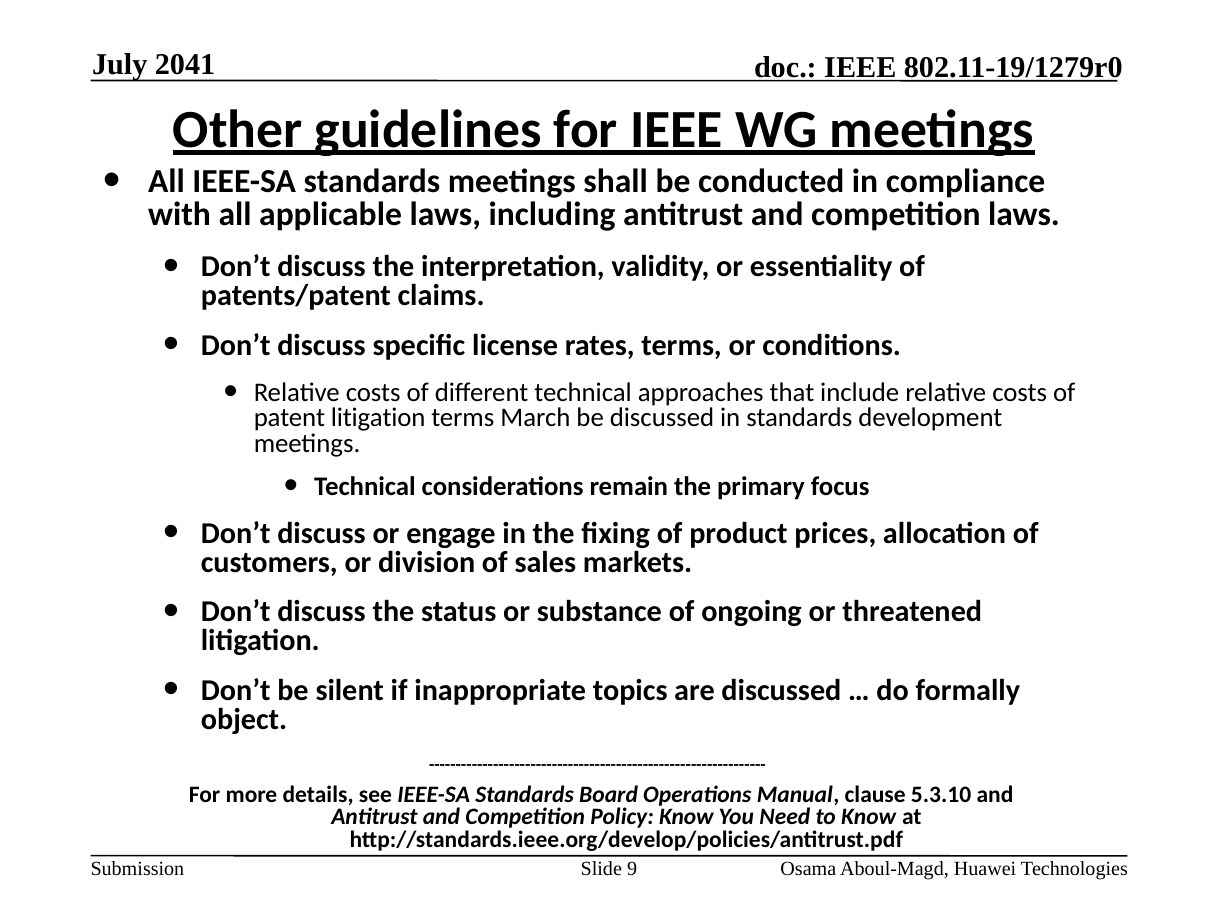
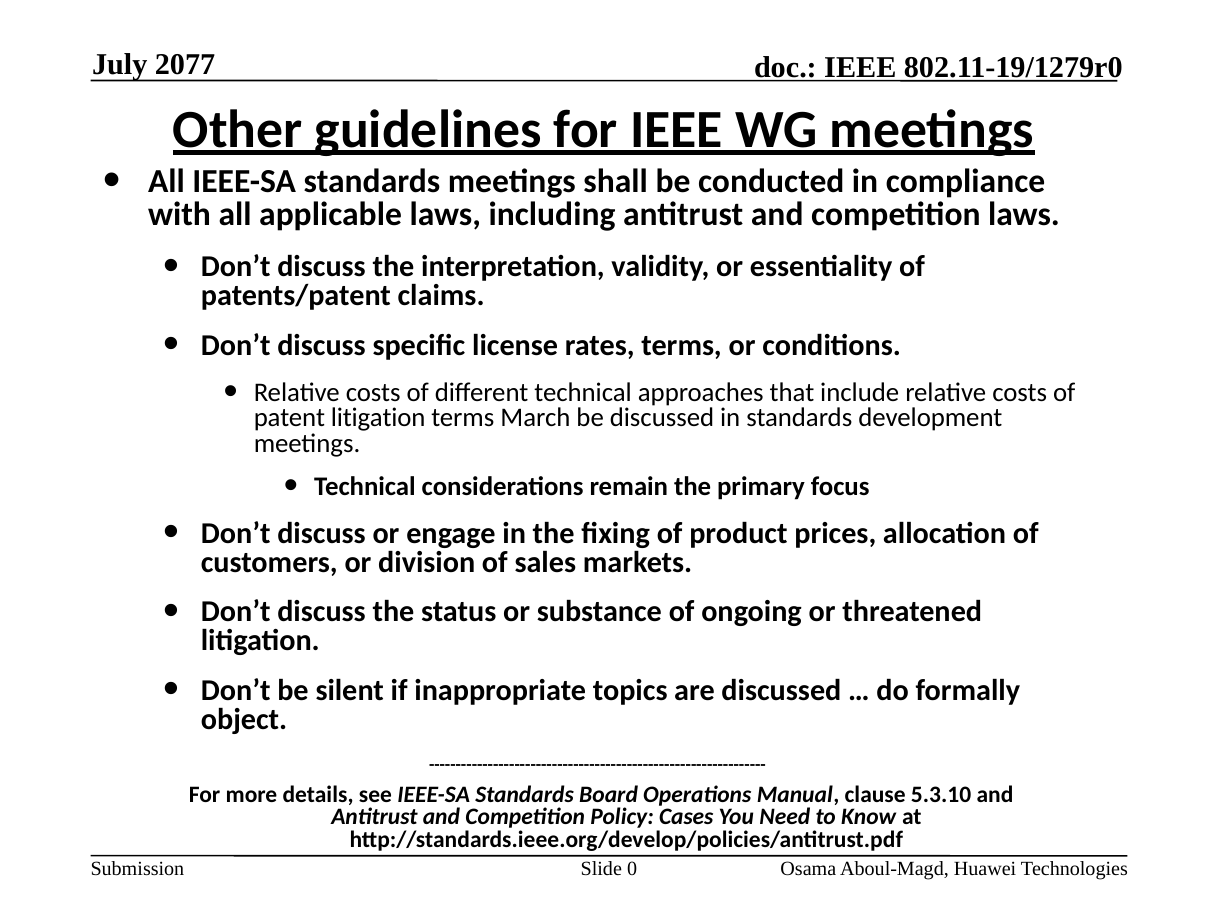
2041: 2041 -> 2077 (185, 64)
Policy Know: Know -> Cases (686, 817)
9: 9 -> 0 (632, 869)
